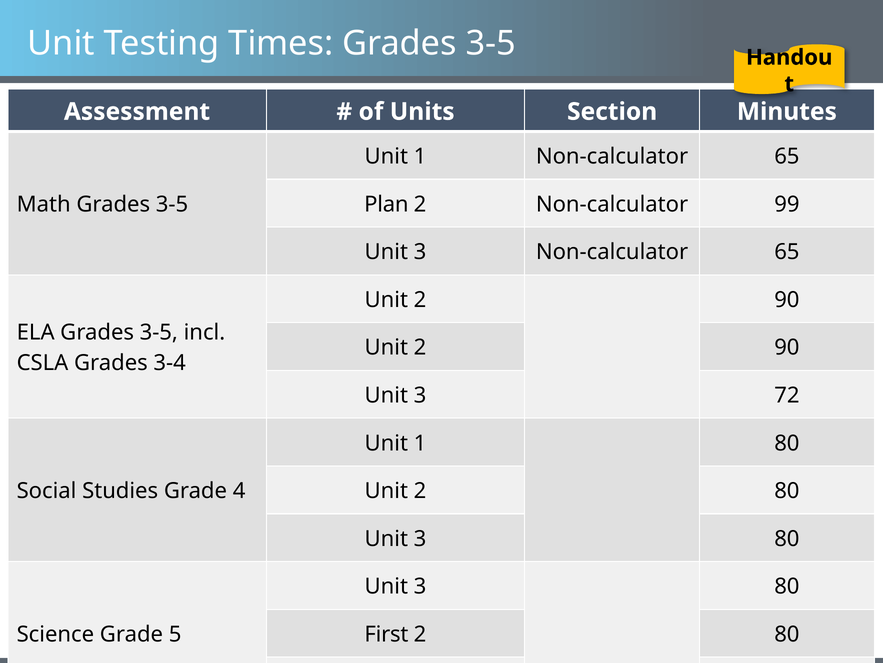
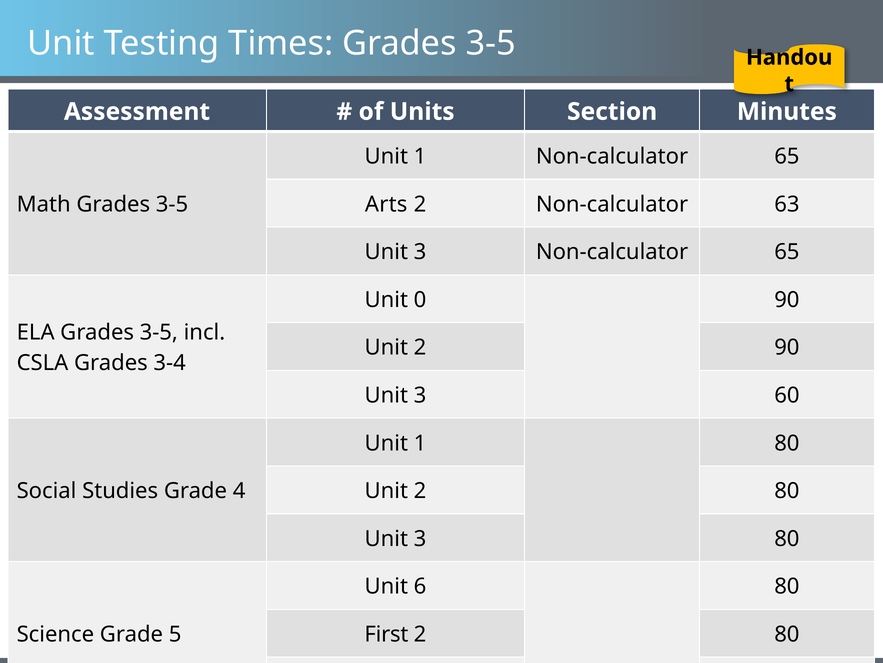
Plan: Plan -> Arts (386, 204)
99: 99 -> 63 (787, 204)
2: 2 -> 0 (420, 300)
72: 72 -> 60 (787, 395)
3: 3 -> 6 (420, 586)
